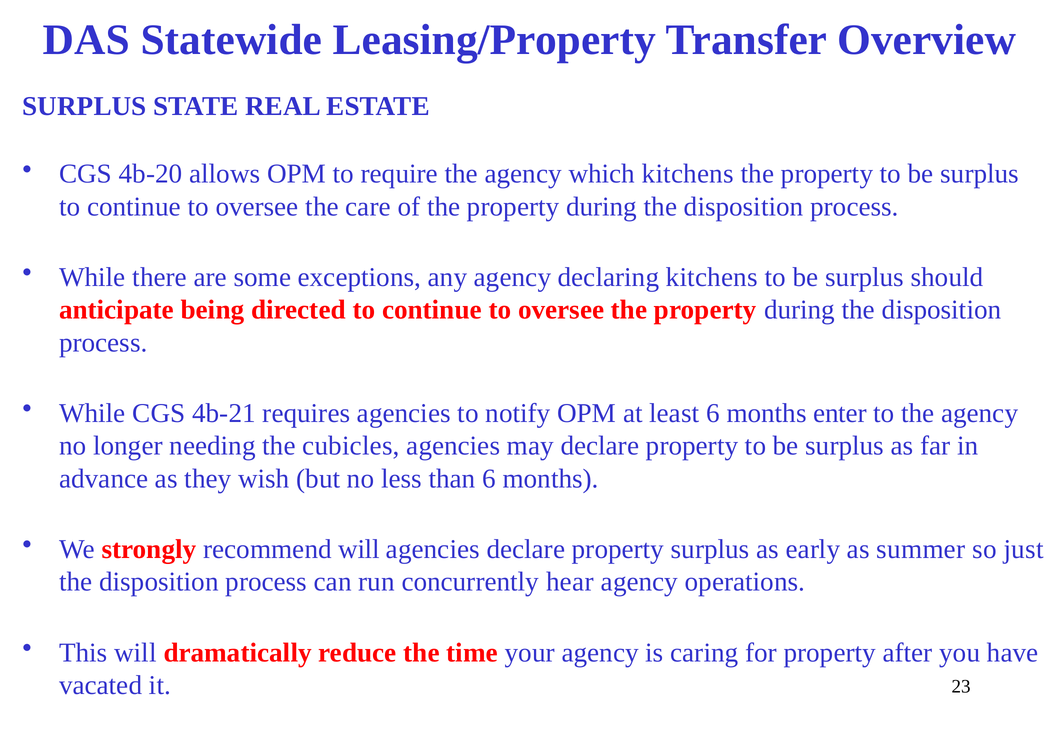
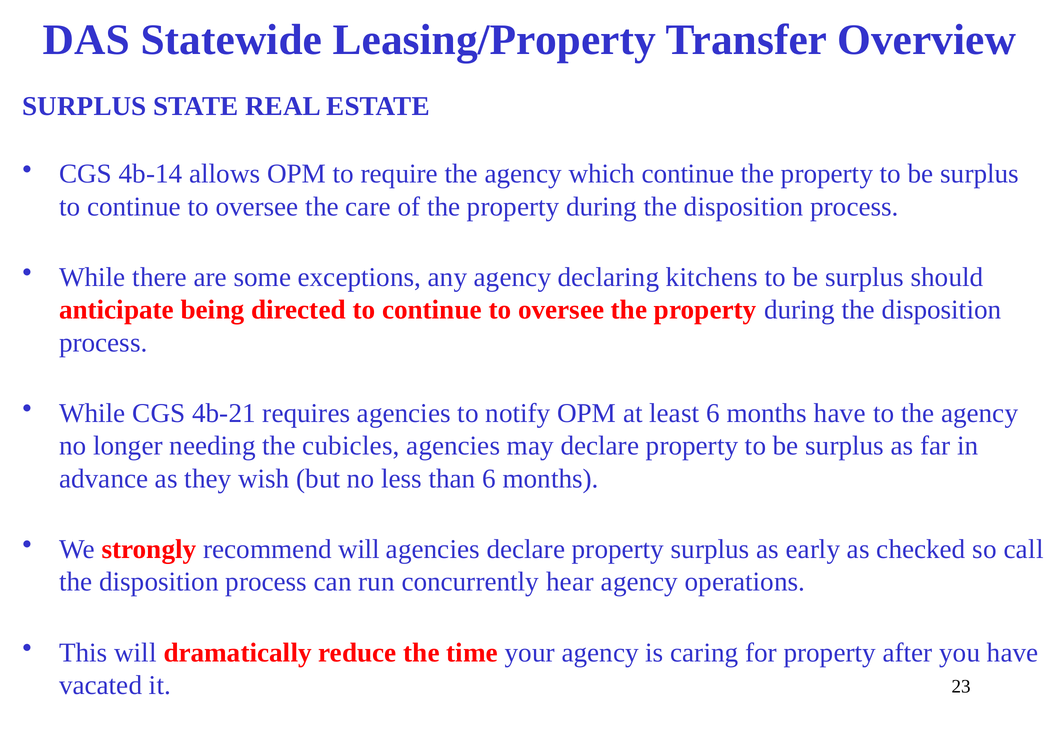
4b-20: 4b-20 -> 4b-14 (151, 174)
which kitchens: kitchens -> continue (688, 174)
months enter: enter -> have (840, 413)
summer: summer -> checked (921, 549)
just: just -> call (1024, 549)
